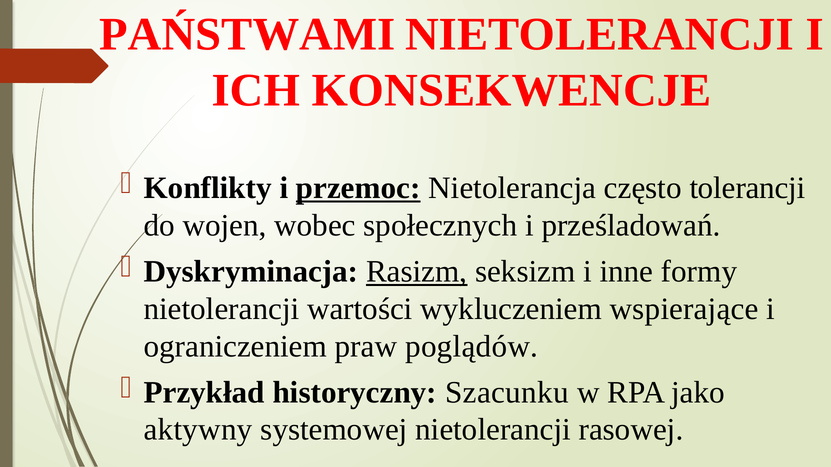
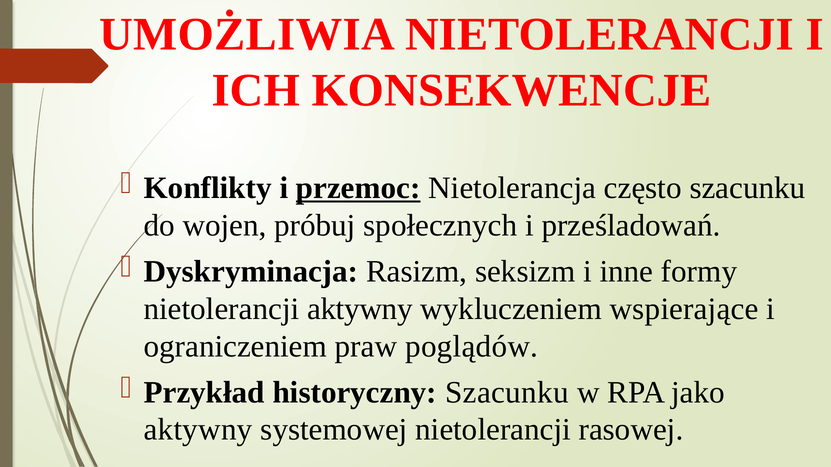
PAŃSTWAMI: PAŃSTWAMI -> UMOŻLIWIA (247, 34)
często tolerancji: tolerancji -> szacunku (747, 188)
wobec: wobec -> próbuj (315, 226)
Rasizm underline: present -> none (417, 272)
nietolerancji wartości: wartości -> aktywny (360, 309)
